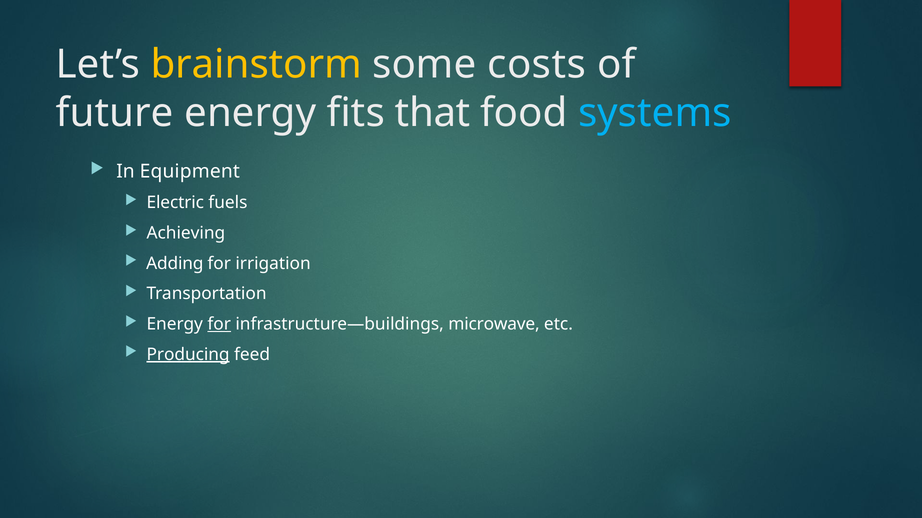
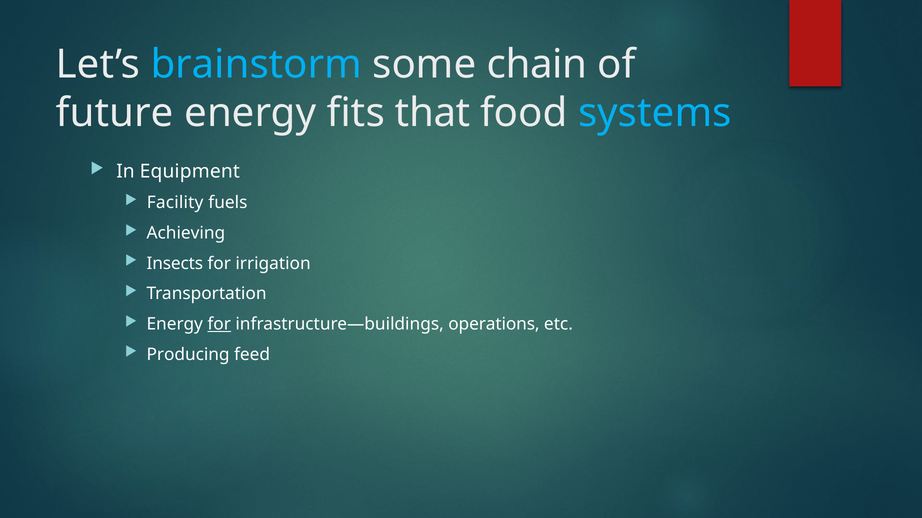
brainstorm colour: yellow -> light blue (256, 65)
costs: costs -> chain (537, 65)
Electric: Electric -> Facility (175, 203)
Adding: Adding -> Insects (175, 264)
microwave: microwave -> operations (494, 324)
Producing underline: present -> none (188, 355)
